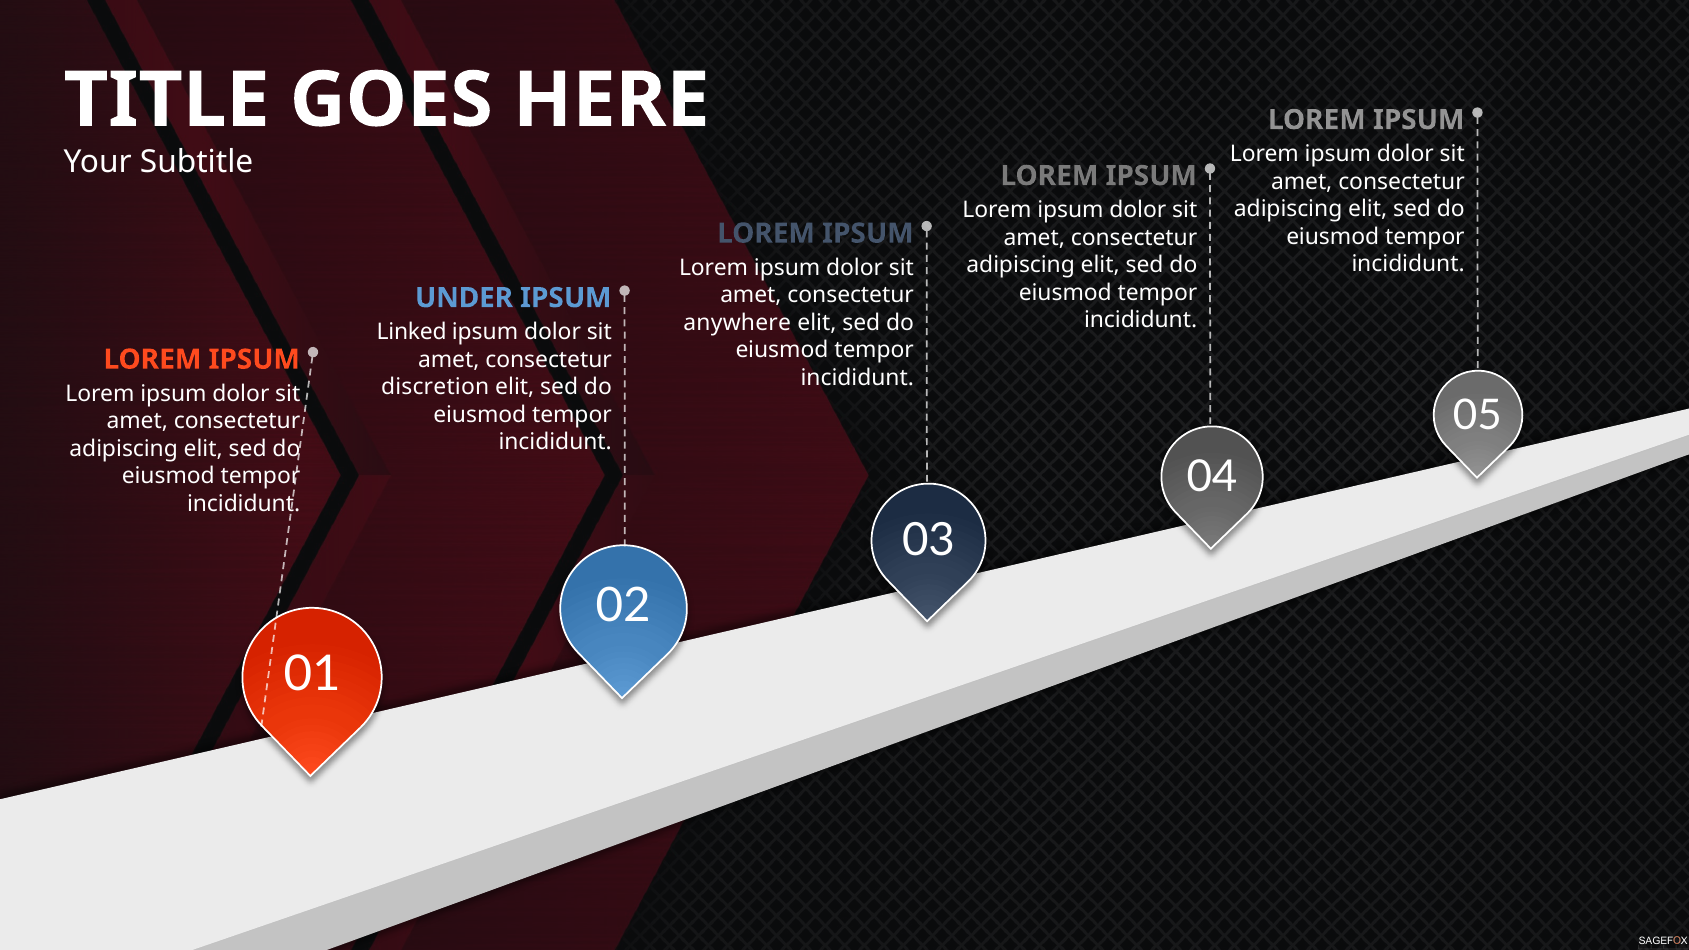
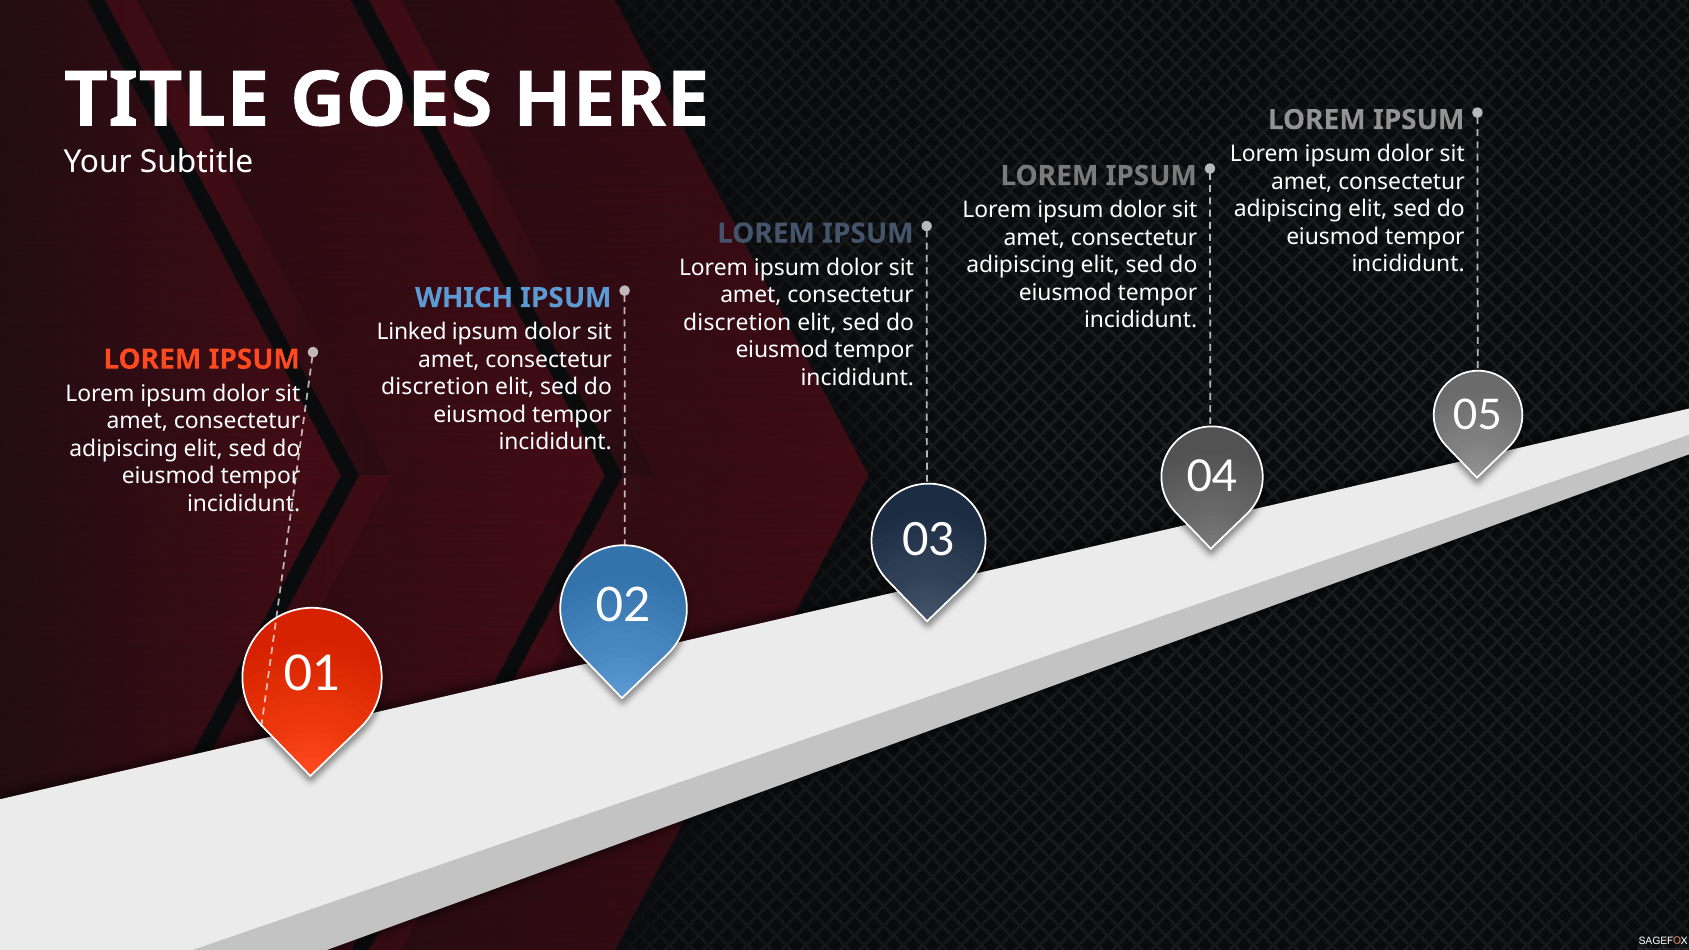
UNDER: UNDER -> WHICH (464, 298)
anywhere: anywhere -> discretion (737, 323)
